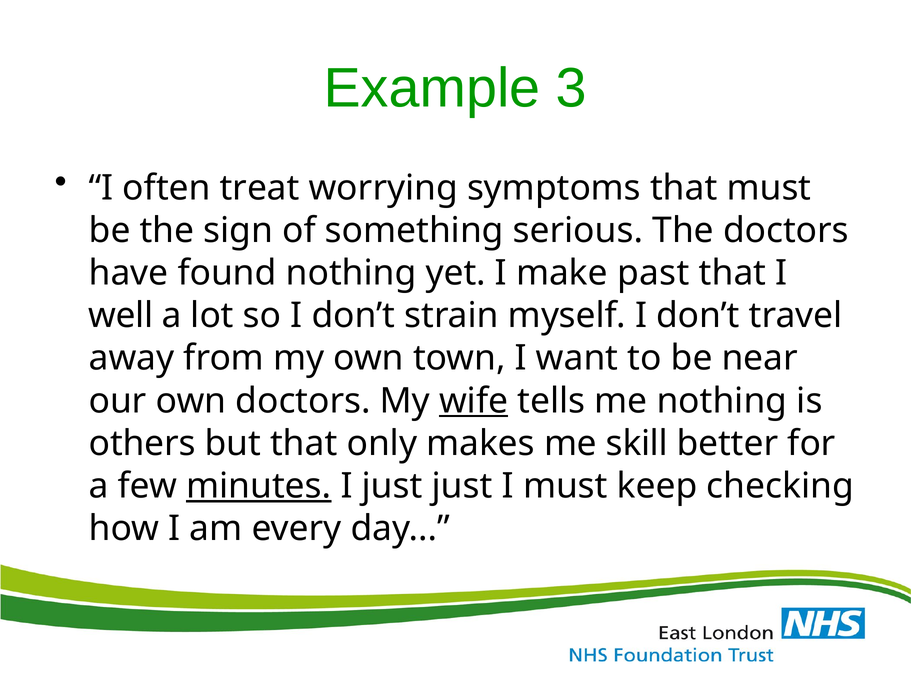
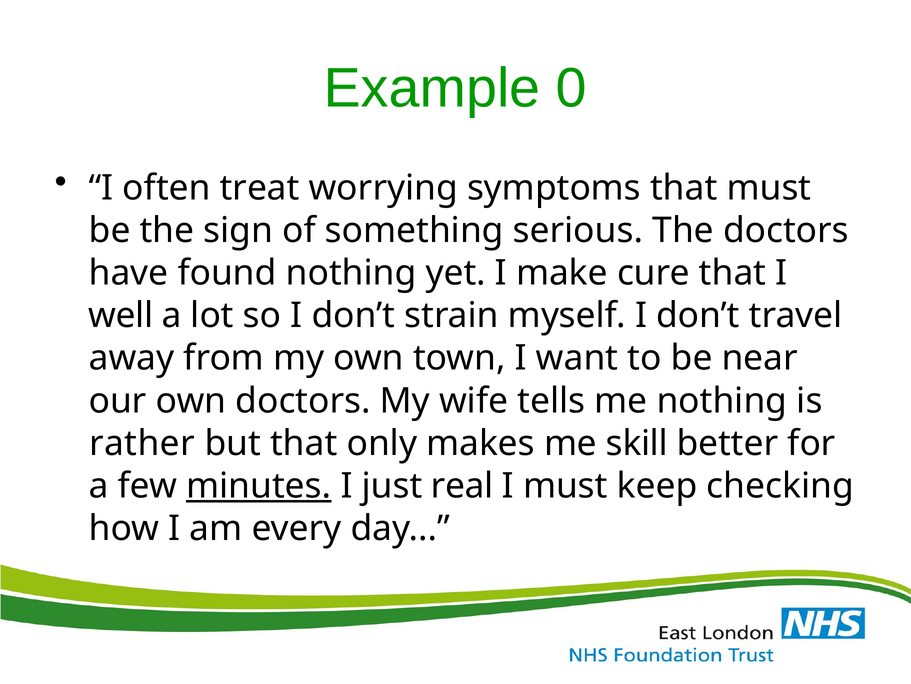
3: 3 -> 0 (571, 88)
past: past -> cure (653, 273)
wife underline: present -> none (474, 400)
others: others -> rather (142, 443)
just just: just -> real (462, 485)
